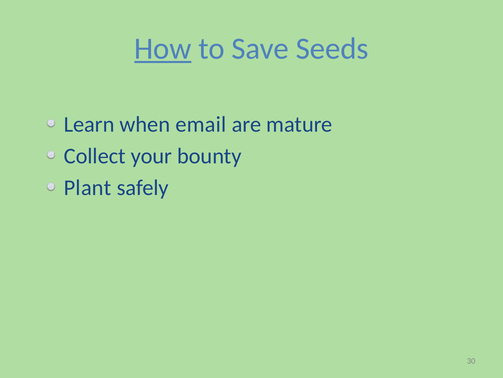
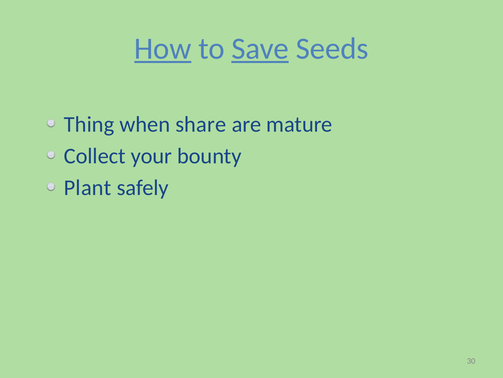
Save underline: none -> present (260, 49)
Learn: Learn -> Thing (89, 124)
email: email -> share (201, 124)
